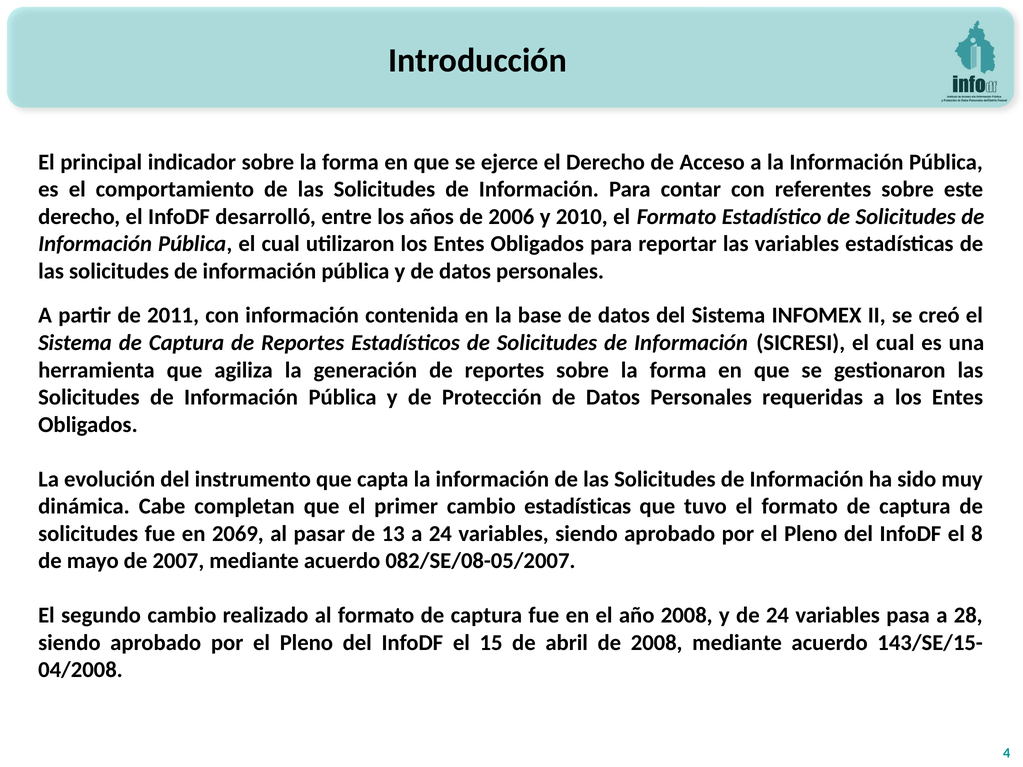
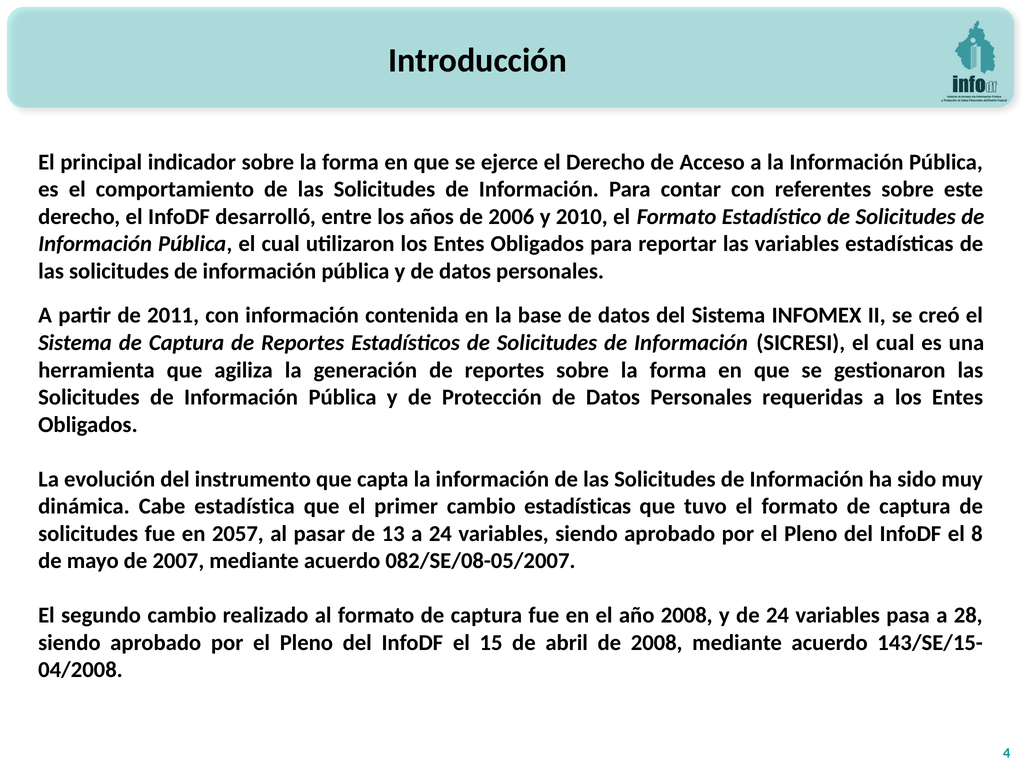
completan: completan -> estadística (245, 506)
2069: 2069 -> 2057 (238, 534)
